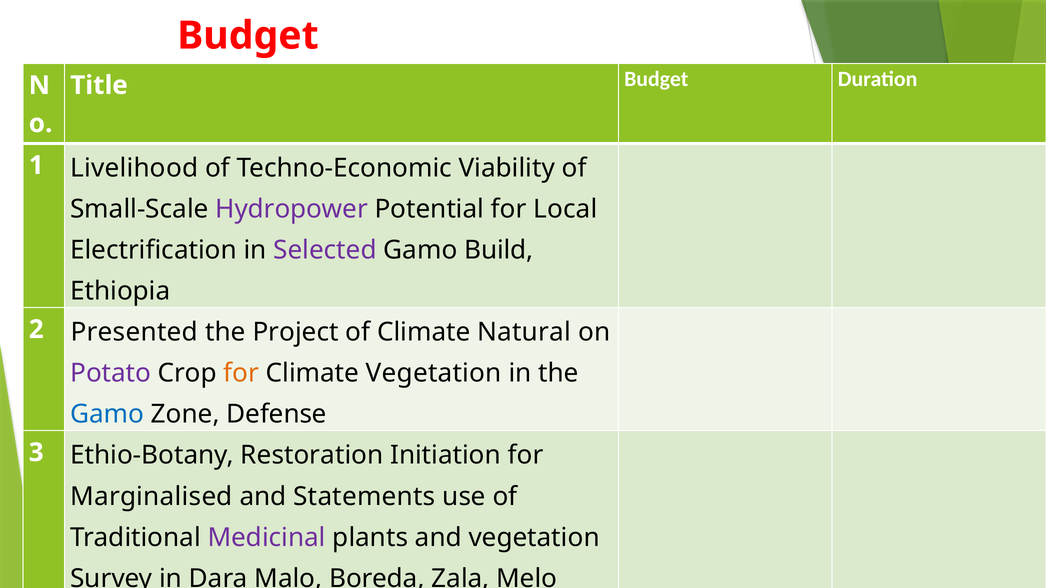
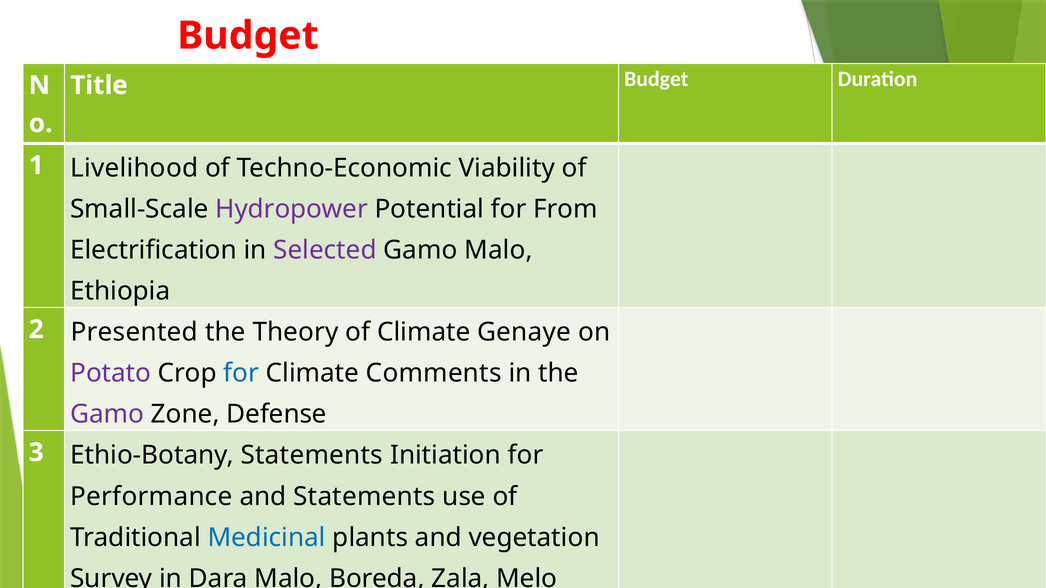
Local: Local -> From (565, 209)
Gamo Build: Build -> Malo (498, 250)
Project: Project -> Theory (296, 332)
Natural: Natural -> Genaye (524, 332)
for colour: orange -> blue (241, 374)
Climate Vegetation: Vegetation -> Comments (434, 374)
Gamo colour: blue -> purple (107, 415)
Ethio-Botany Restoration: Restoration -> Statements (312, 456)
Marginalised: Marginalised -> Performance (151, 497)
Medicinal colour: purple -> blue (267, 538)
